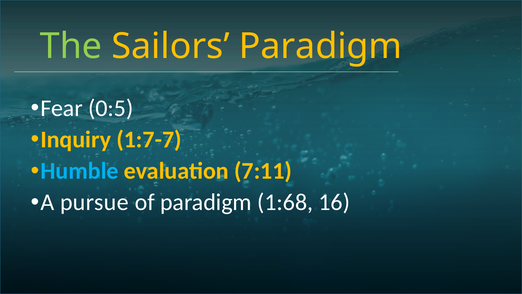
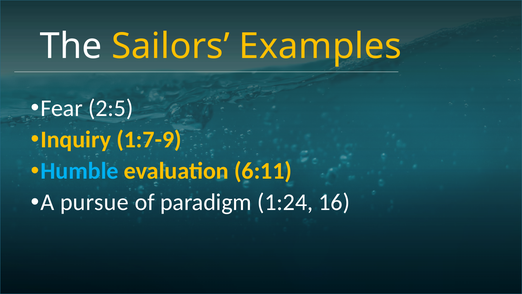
The colour: light green -> white (71, 46)
Sailors Paradigm: Paradigm -> Examples (320, 46)
0:5: 0:5 -> 2:5 (111, 108)
1:7-7: 1:7-7 -> 1:7-9 (149, 139)
7:11: 7:11 -> 6:11 (263, 171)
1:68: 1:68 -> 1:24 (285, 202)
